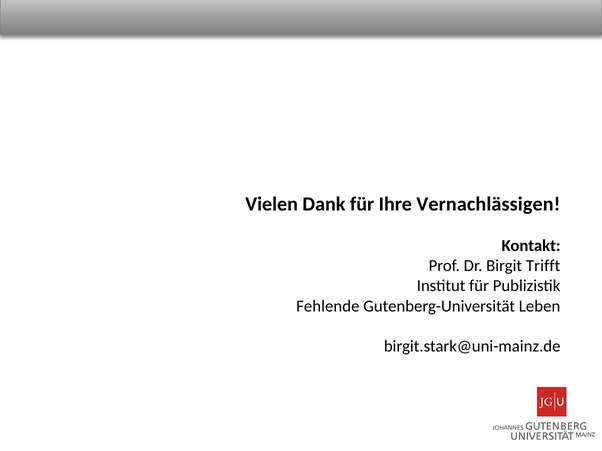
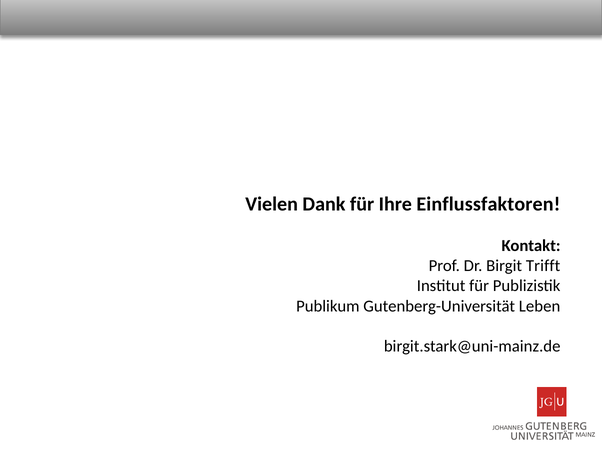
Vernachlässigen: Vernachlässigen -> Einflussfaktoren (488, 204)
Fehlende: Fehlende -> Publikum (328, 306)
